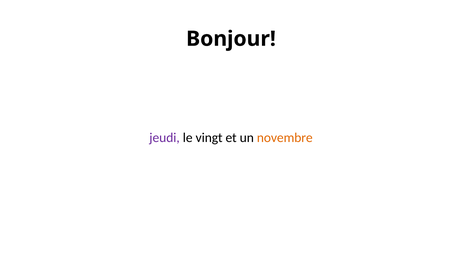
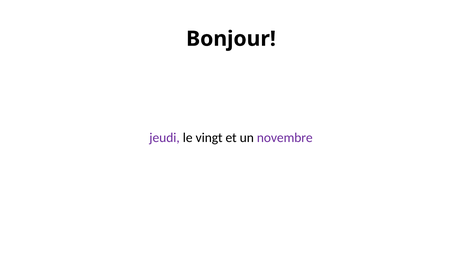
novembre colour: orange -> purple (285, 138)
